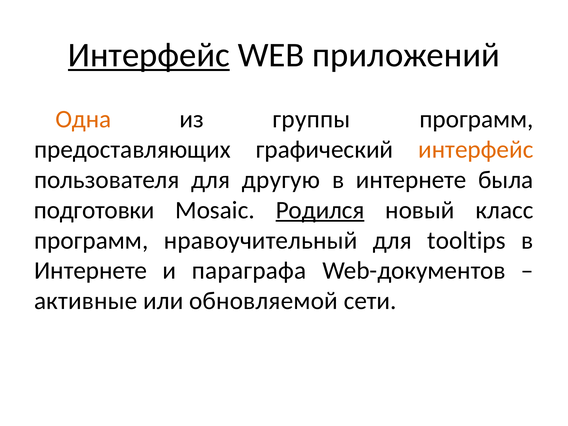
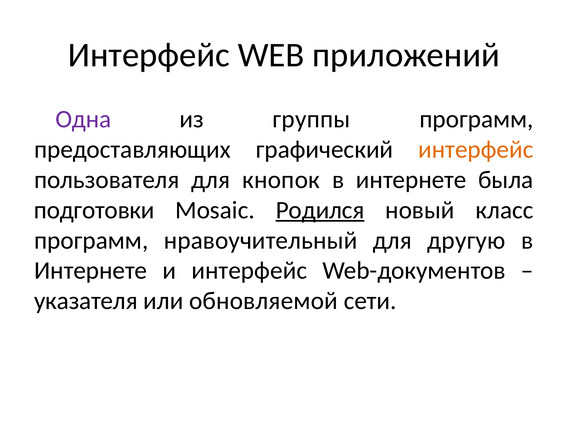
Интерфейс underline: present -> none (149, 55)
Одна colour: orange -> purple (83, 119)
другую: другую -> кнопок (281, 180)
tooltips: tooltips -> другую (466, 240)
и параграфа: параграфа -> интерфейс (249, 271)
активные: активные -> указателя (86, 301)
